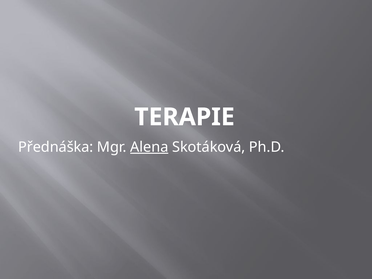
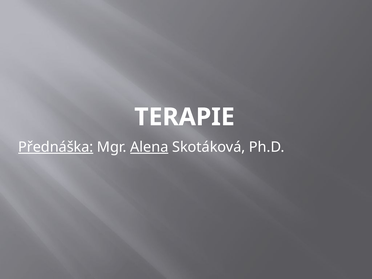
Přednáška underline: none -> present (56, 147)
